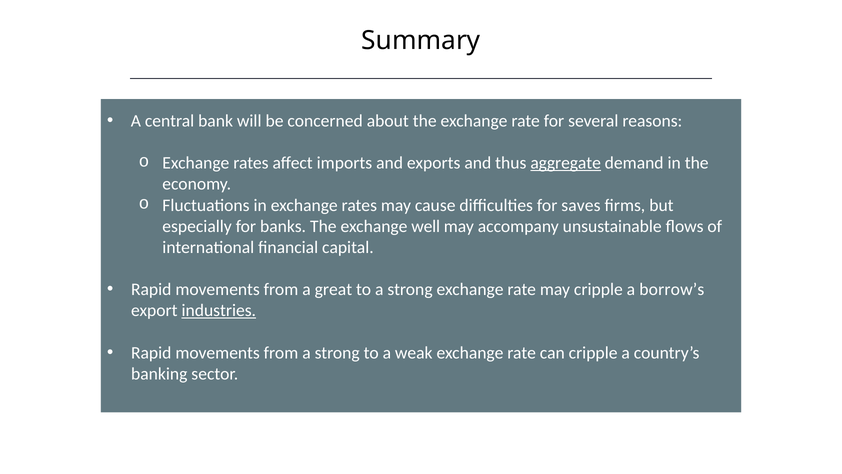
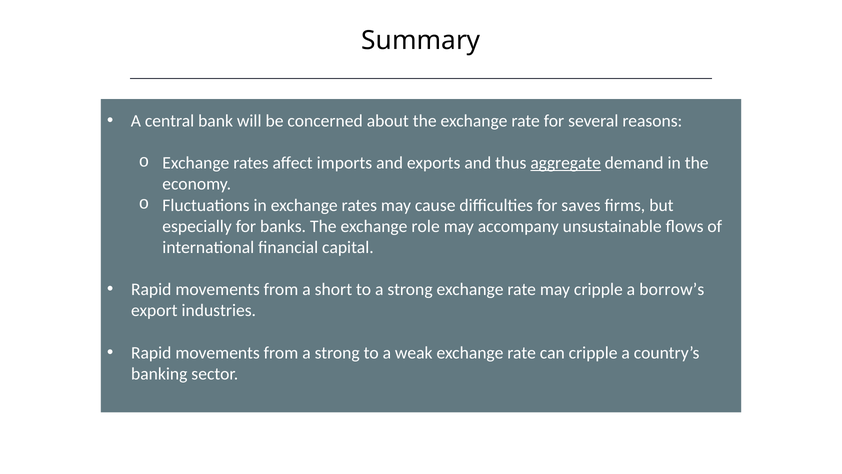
well: well -> role (426, 226)
great: great -> short (333, 289)
industries underline: present -> none (219, 310)
